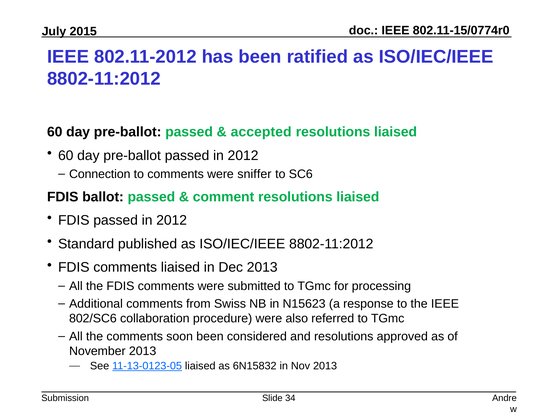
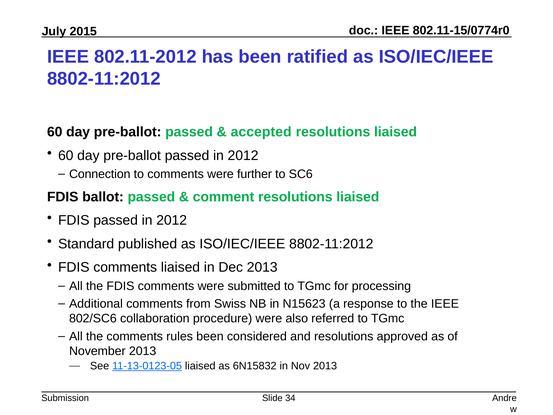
sniffer: sniffer -> further (255, 174)
soon: soon -> rules (180, 336)
